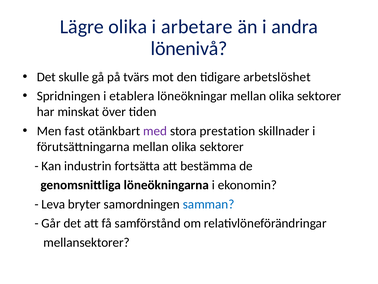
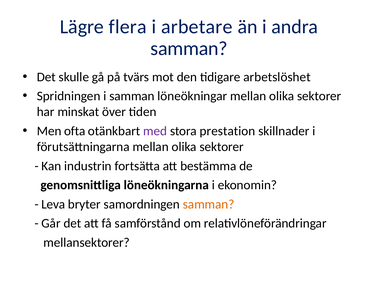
Lägre olika: olika -> flera (128, 27)
lönenivå: lönenivå -> samman (189, 48)
i etablera: etablera -> samman (132, 96)
fast: fast -> ofta (75, 131)
samman colour: blue -> orange (209, 204)
